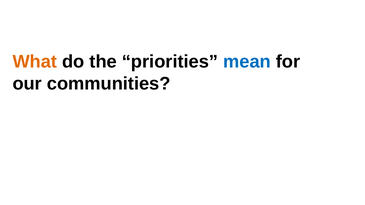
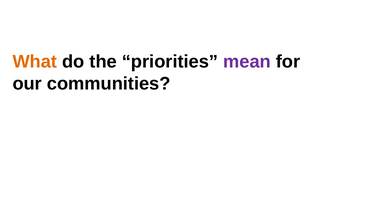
mean colour: blue -> purple (247, 62)
